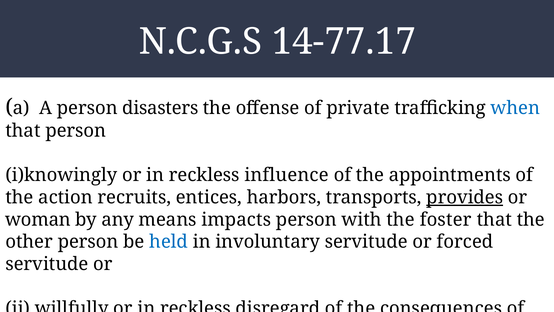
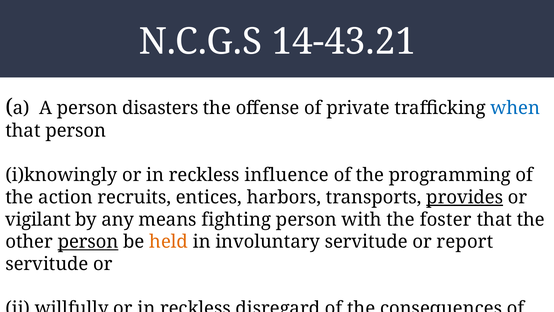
14-77.17: 14-77.17 -> 14-43.21 (344, 41)
appointments: appointments -> programming (450, 175)
woman: woman -> vigilant (38, 219)
impacts: impacts -> fighting (236, 219)
person underline: none -> present (88, 242)
held colour: blue -> orange (169, 242)
forced: forced -> report (465, 242)
